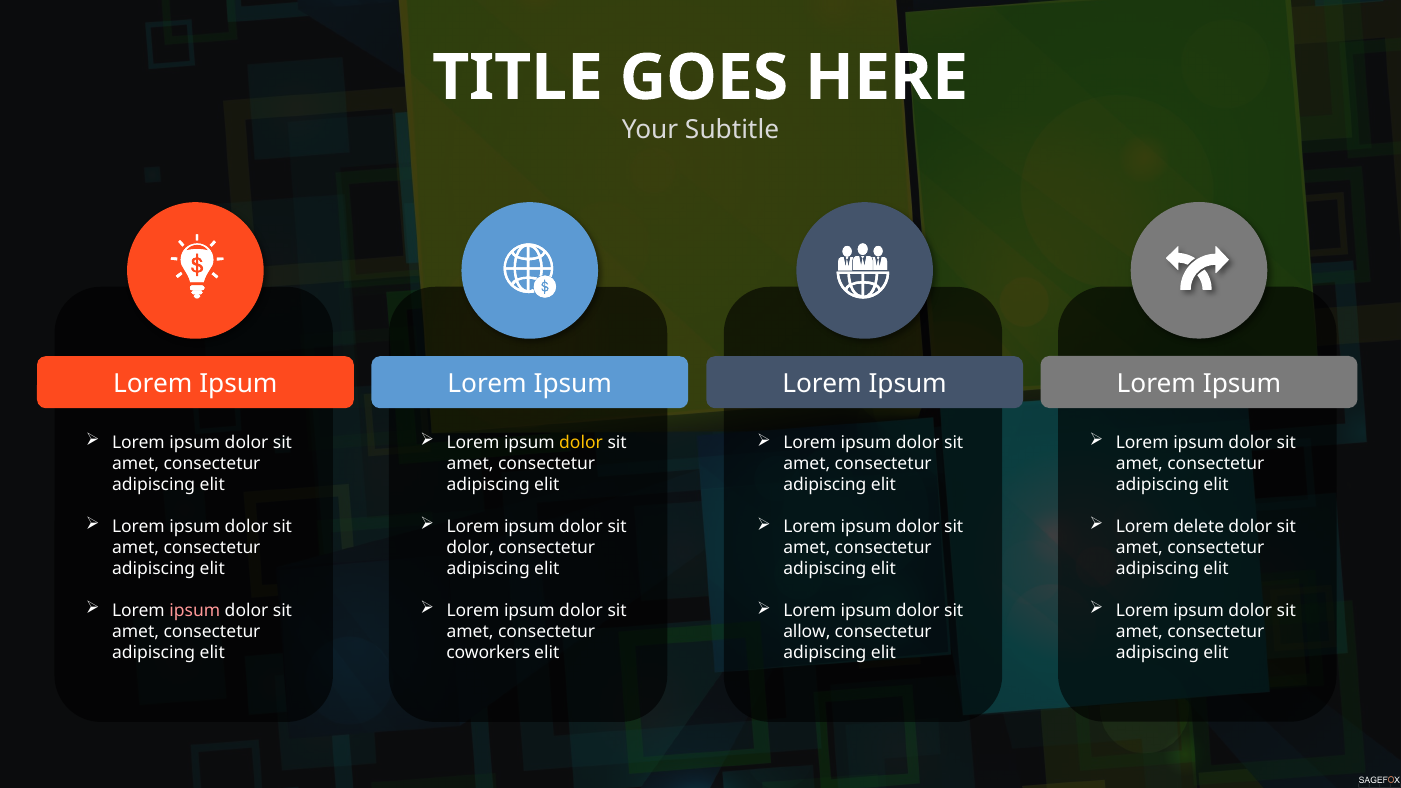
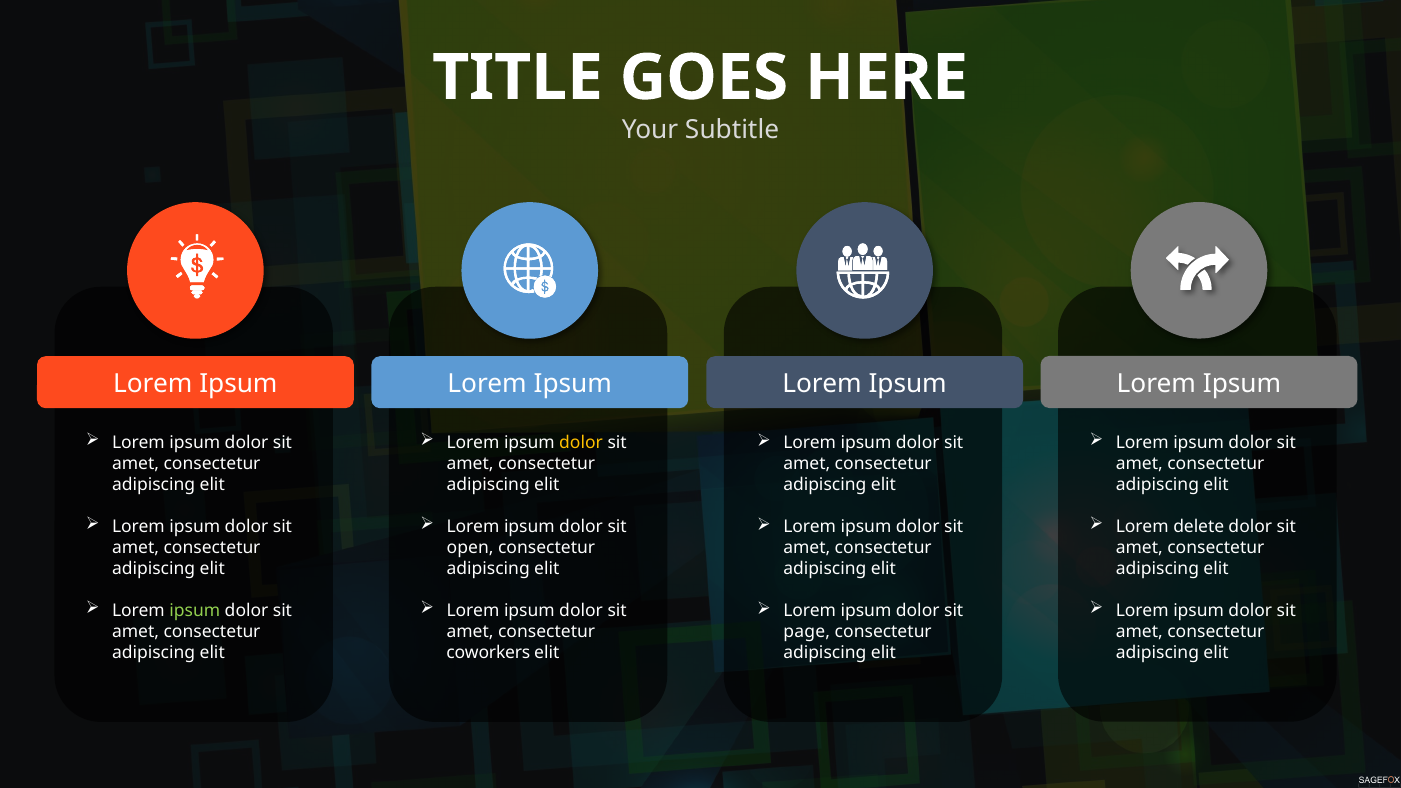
dolor: dolor -> open (470, 548)
ipsum colour: pink -> light green (195, 611)
allow: allow -> page (807, 632)
